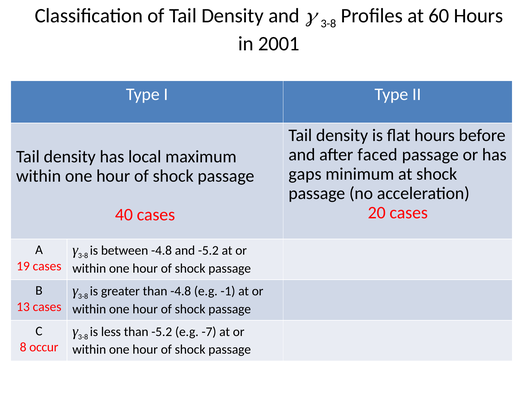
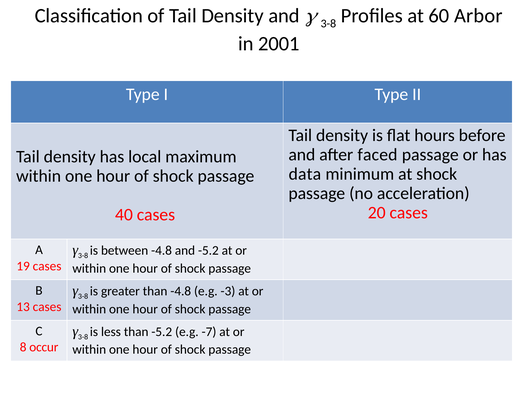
60 Hours: Hours -> Arbor (478, 16)
gaps: gaps -> data (305, 174)
-1: -1 -> -3 (228, 291)
